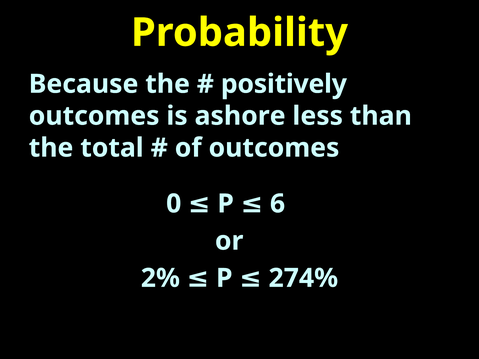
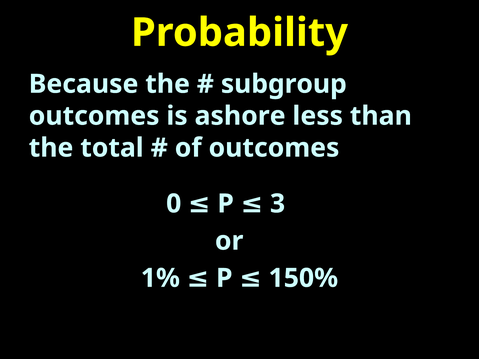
positively: positively -> subgroup (284, 84)
6: 6 -> 3 (278, 204)
2%: 2% -> 1% (160, 278)
274%: 274% -> 150% (303, 278)
